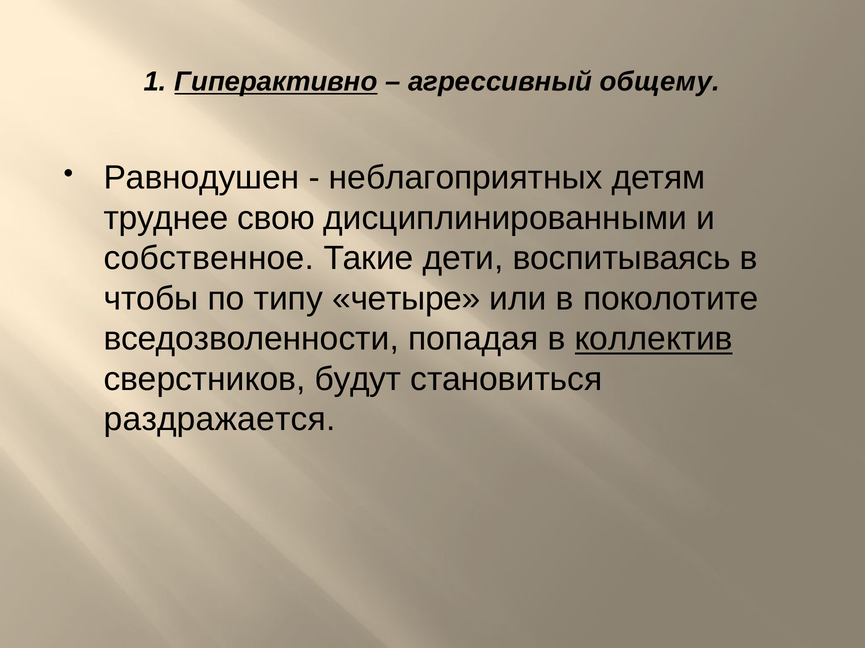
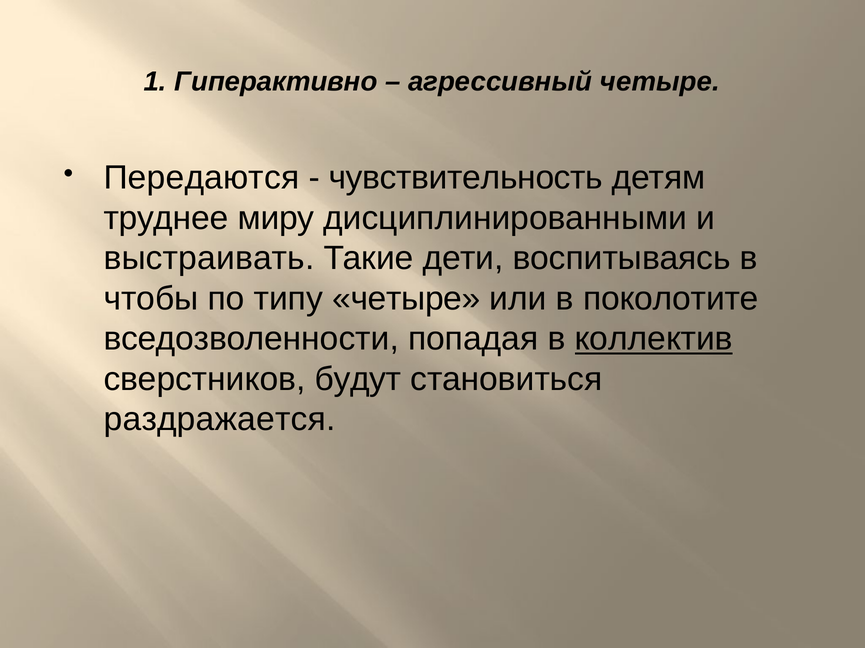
Гиперактивно underline: present -> none (276, 82)
агрессивный общему: общему -> четыре (660, 82)
Равнодушен: Равнодушен -> Передаются (201, 178)
неблагоприятных: неблагоприятных -> чувствительность (466, 178)
свою: свою -> миру (276, 218)
собственное: собственное -> выстраивать (209, 259)
